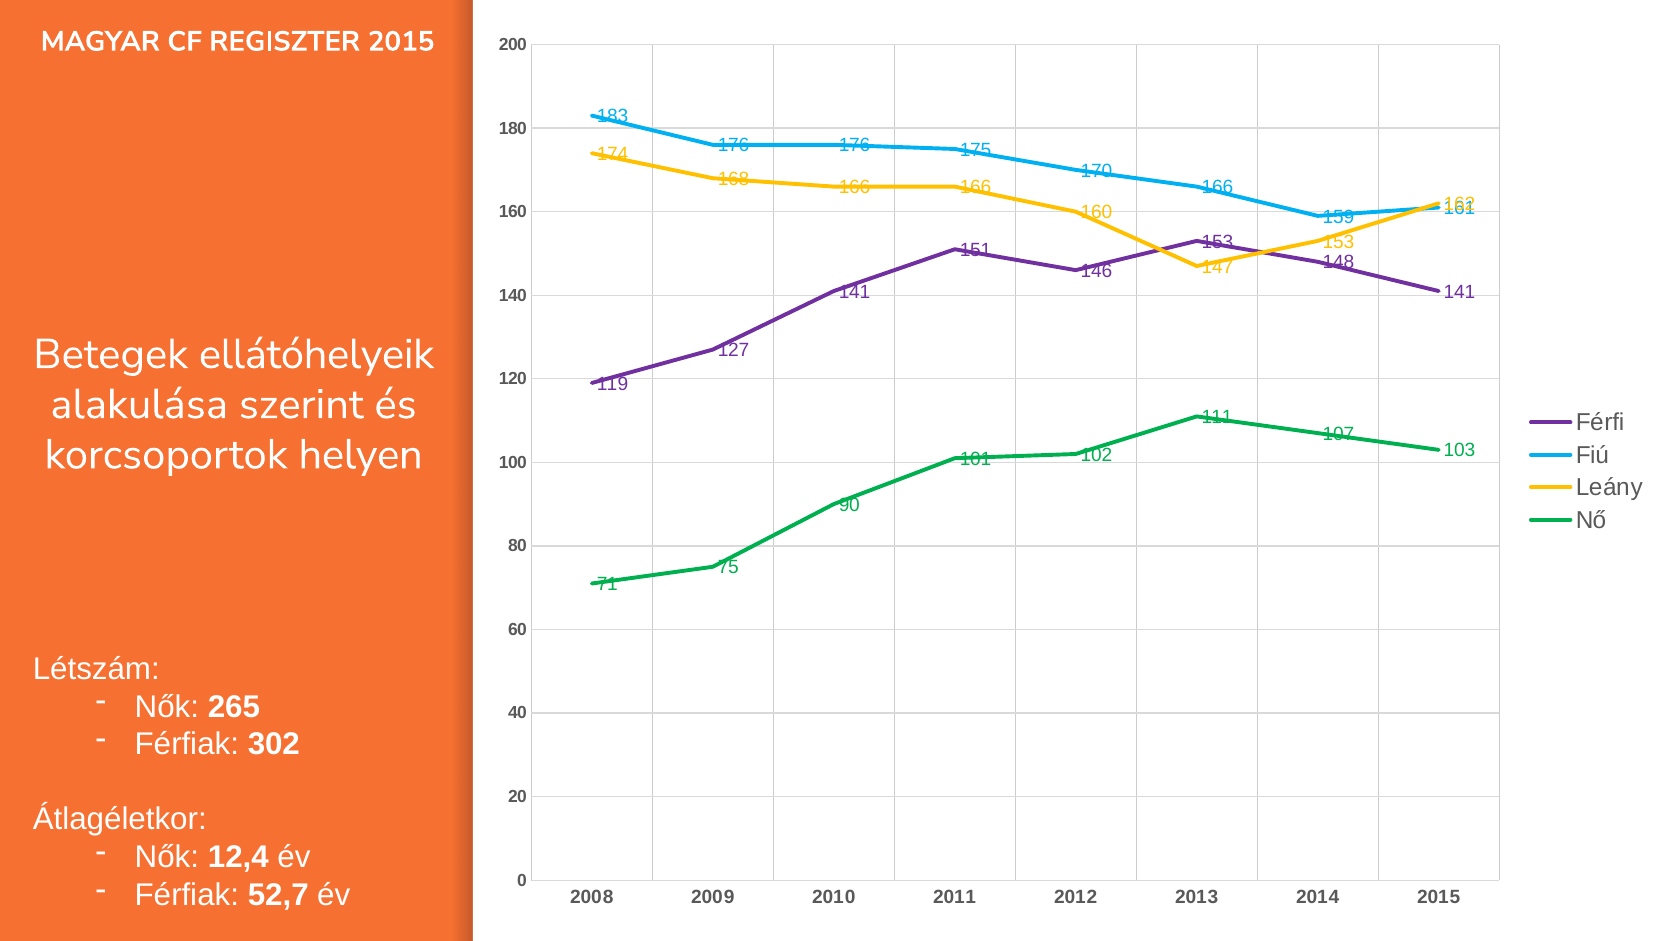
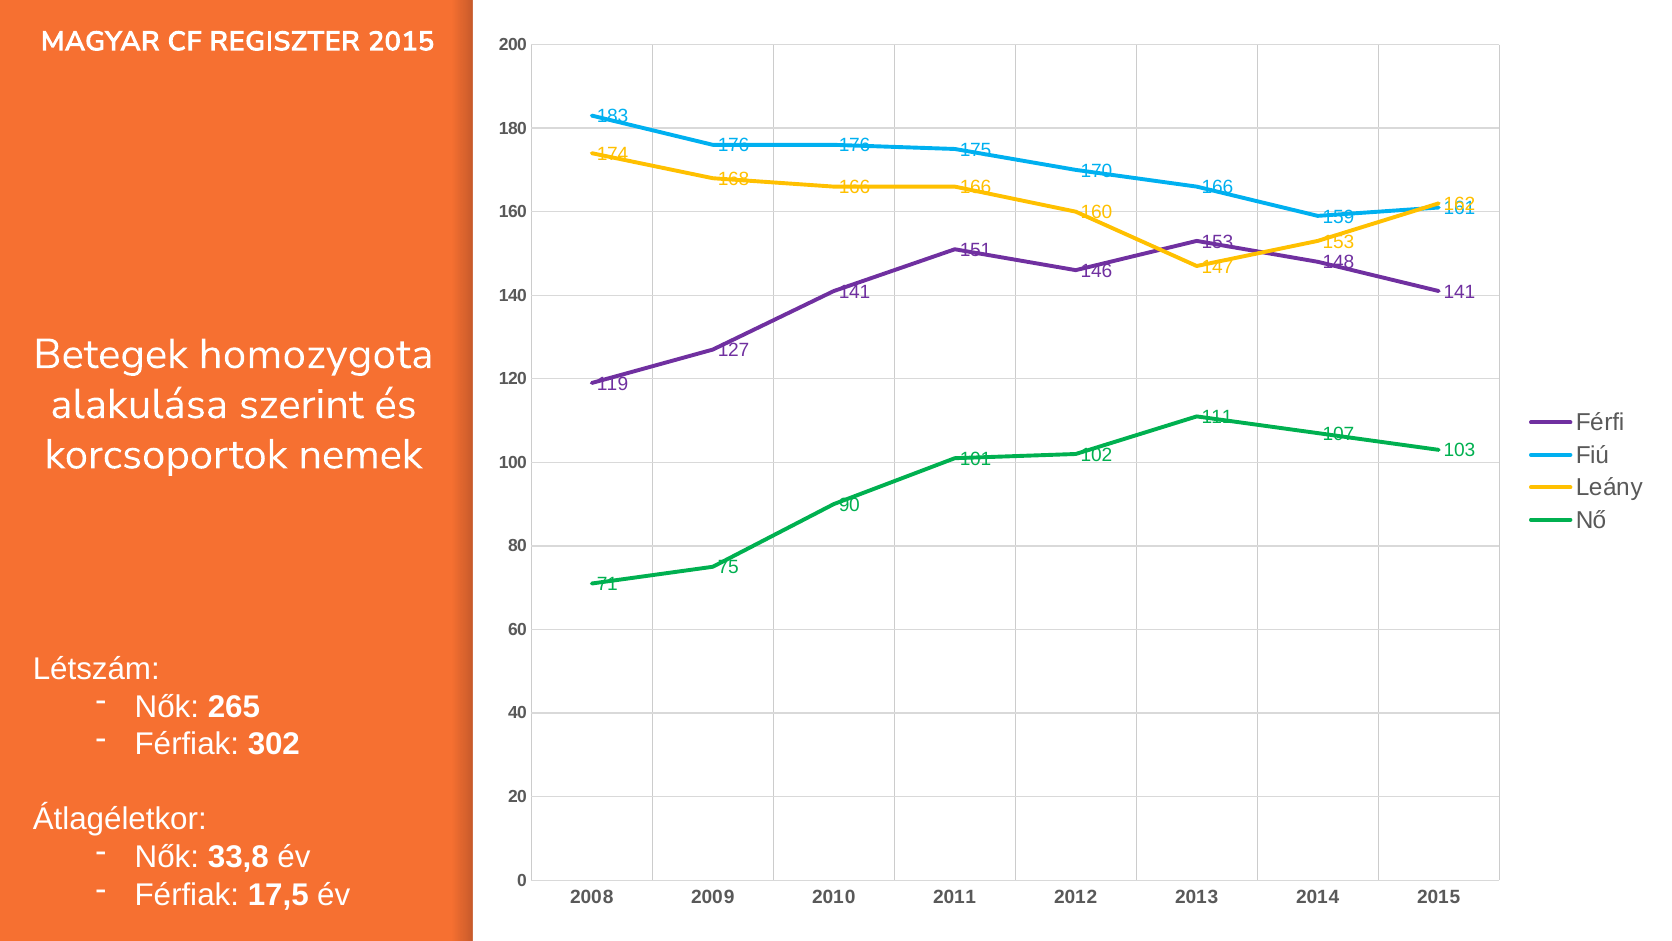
ellátóhelyeik: ellátóhelyeik -> homozygota (316, 354)
helyen: helyen -> nemek (361, 454)
12,4: 12,4 -> 33,8 (238, 857)
52,7: 52,7 -> 17,5 (278, 894)
